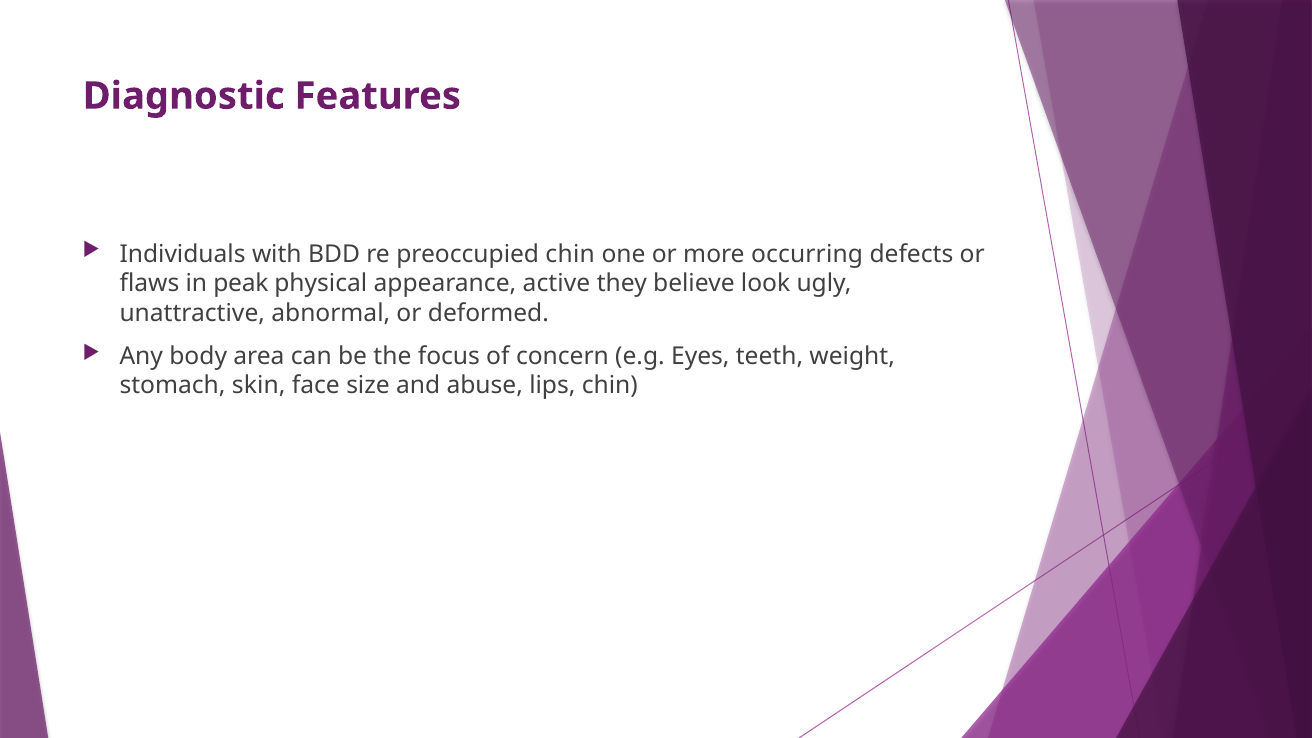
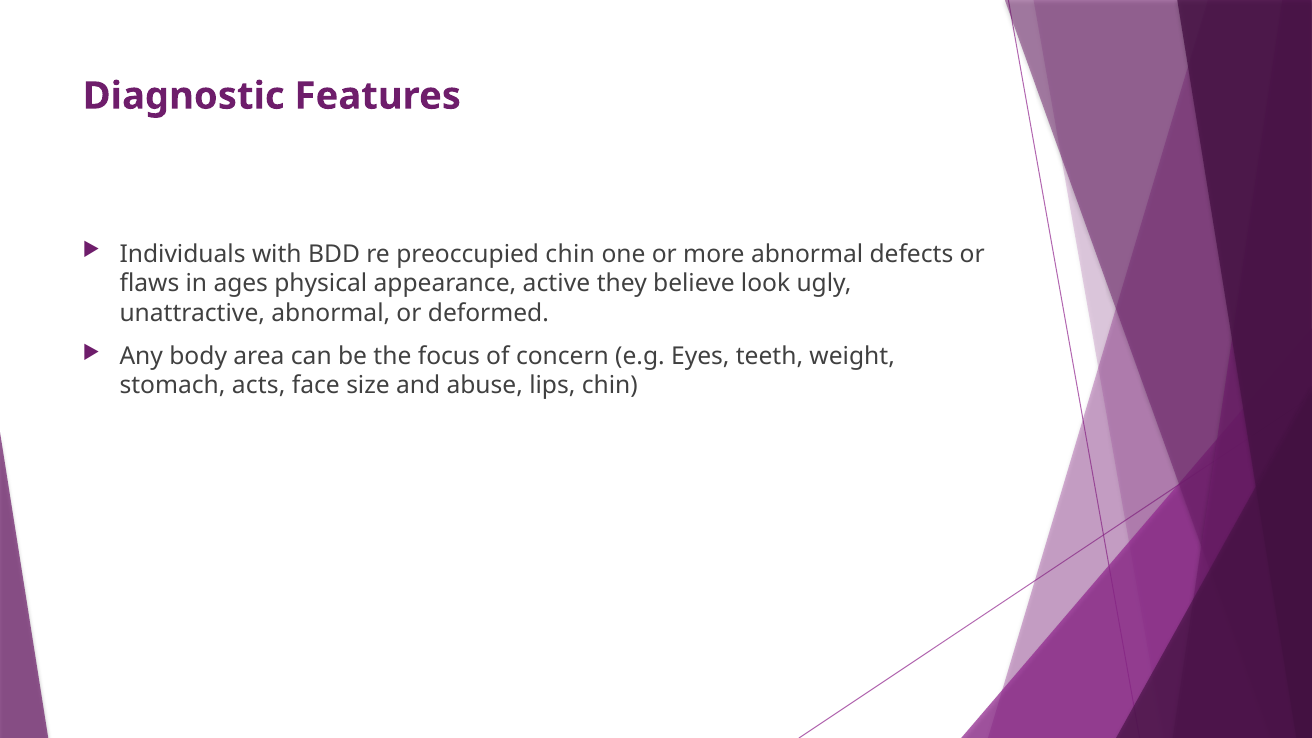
more occurring: occurring -> abnormal (807, 254)
peak: peak -> ages (241, 283)
skin: skin -> acts (259, 386)
